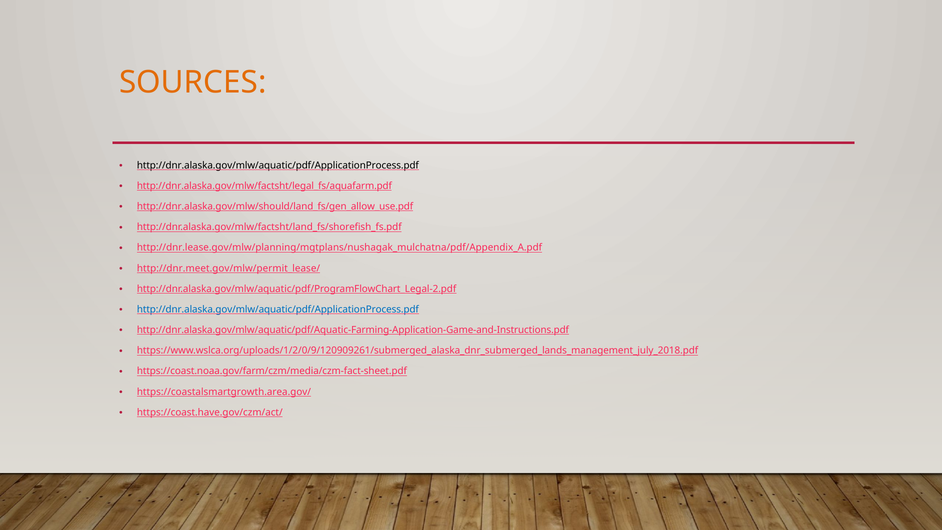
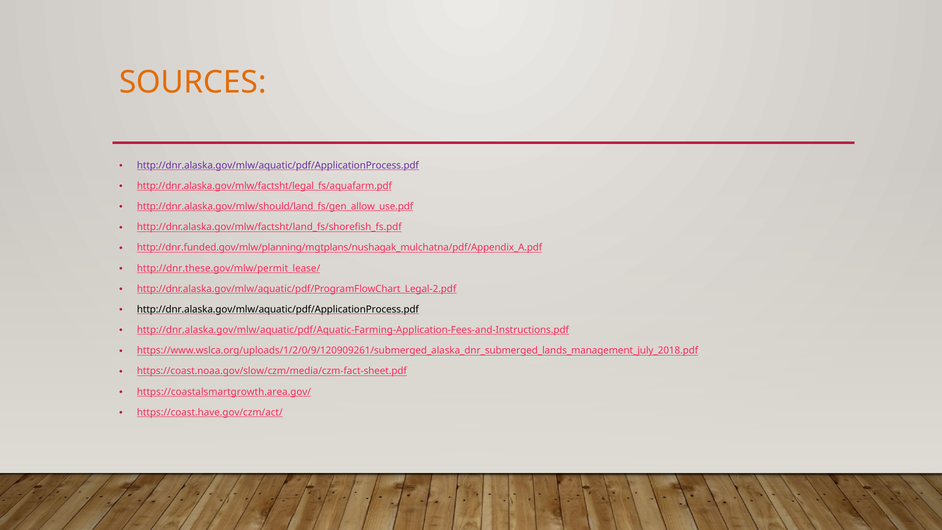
http://dnr.alaska.gov/mlw/aquatic/pdf/ApplicationProcess.pdf colour: black -> purple (278, 165)
http://dnr.lease.gov/mlw/planning/mgtplans/nushagak_mulchatna/pdf/Appendix_A.pdf: http://dnr.lease.gov/mlw/planning/mgtplans/nushagak_mulchatna/pdf/Appendix_A.pdf -> http://dnr.funded.gov/mlw/planning/mgtplans/nushagak_mulchatna/pdf/Appendix_A.pdf (340, 248)
http://dnr.meet.gov/mlw/permit_lease/: http://dnr.meet.gov/mlw/permit_lease/ -> http://dnr.these.gov/mlw/permit_lease/ (229, 268)
http://dnr.alaska.gov/mlw/aquatic/pdf/ApplicationProcess.pdf colour: blue -> black (278, 309)
http://dnr.alaska.gov/mlw/aquatic/pdf/Aquatic-Farming-Application-Game-and-Instructions.pdf: http://dnr.alaska.gov/mlw/aquatic/pdf/Aquatic-Farming-Application-Game-and-Instructions.pdf -> http://dnr.alaska.gov/mlw/aquatic/pdf/Aquatic-Farming-Application-Fees-and-Instructions.pdf (353, 330)
https://coast.noaa.gov/farm/czm/media/czm-fact-sheet.pdf: https://coast.noaa.gov/farm/czm/media/czm-fact-sheet.pdf -> https://coast.noaa.gov/slow/czm/media/czm-fact-sheet.pdf (272, 371)
